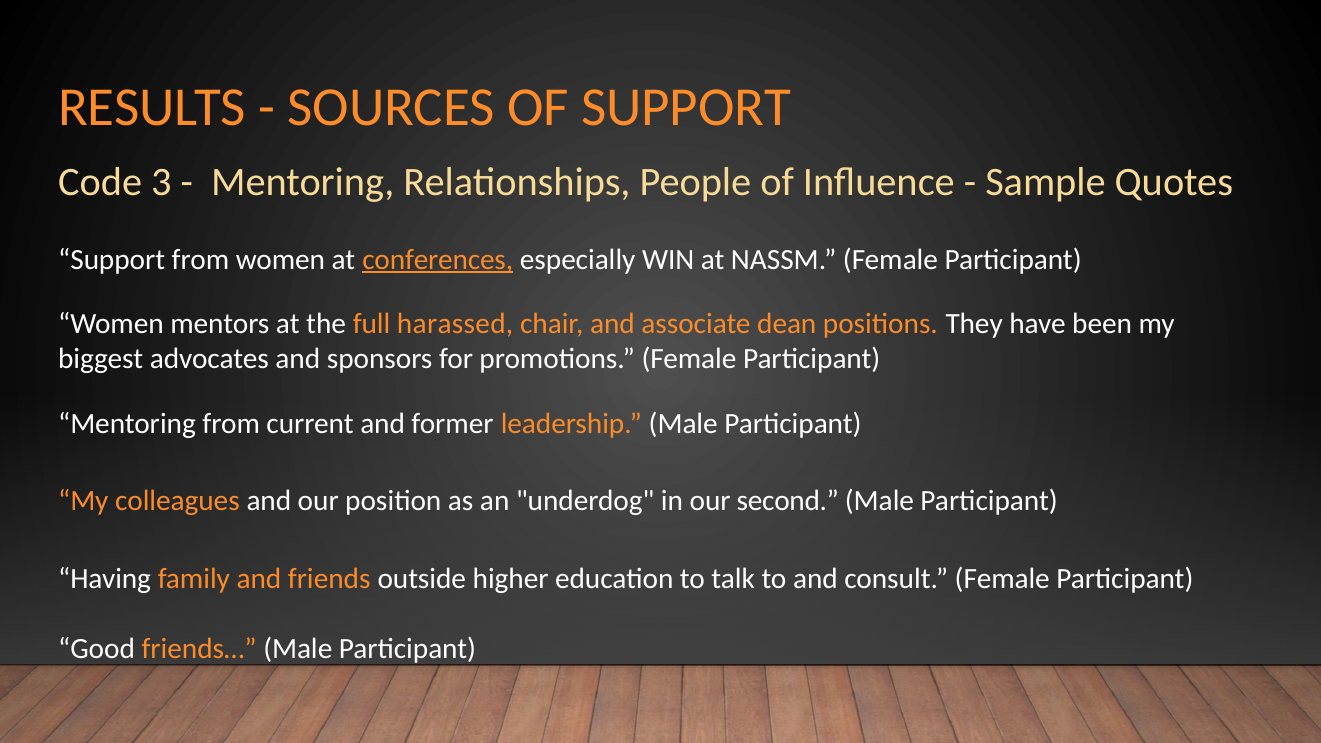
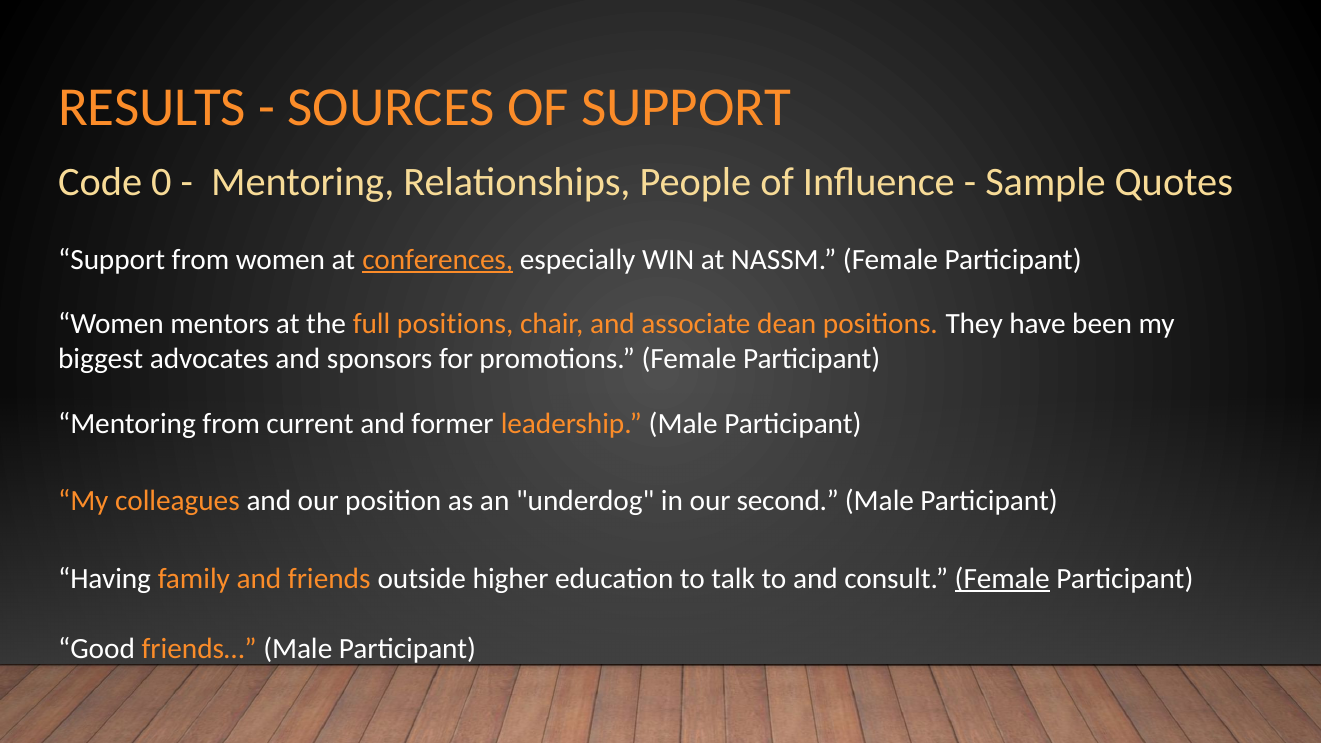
3: 3 -> 0 (161, 182)
full harassed: harassed -> positions (455, 324)
Female underline: none -> present (1002, 579)
